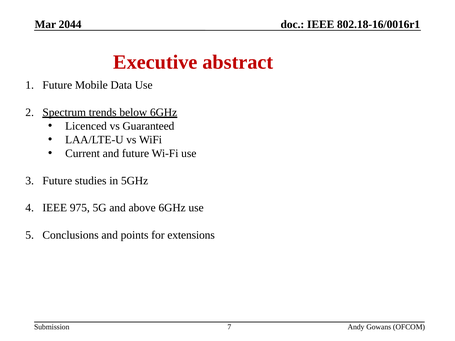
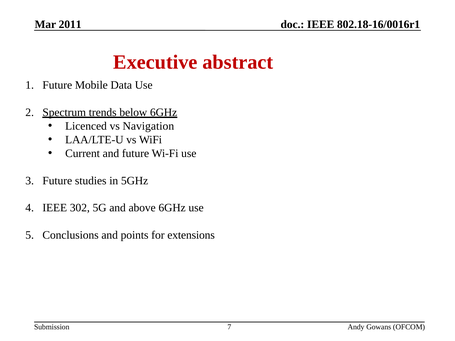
2044: 2044 -> 2011 (70, 24)
Guaranteed: Guaranteed -> Navigation (148, 126)
975: 975 -> 302 (80, 208)
